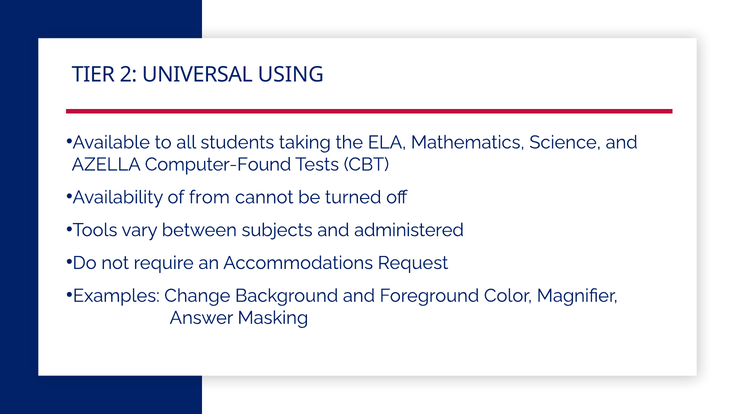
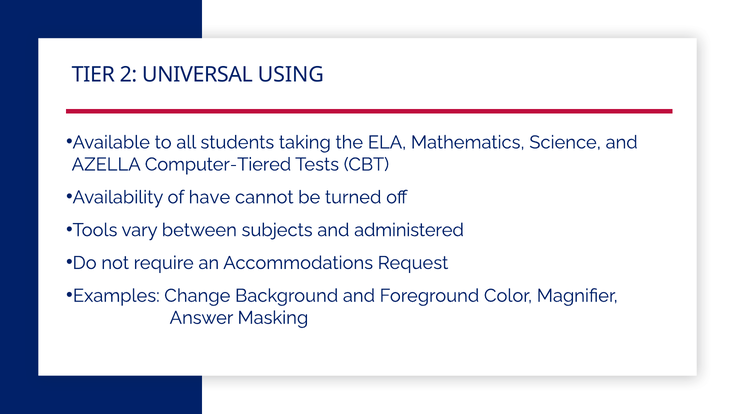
Computer-Found: Computer-Found -> Computer-Tiered (218, 164)
from: from -> have (209, 197)
